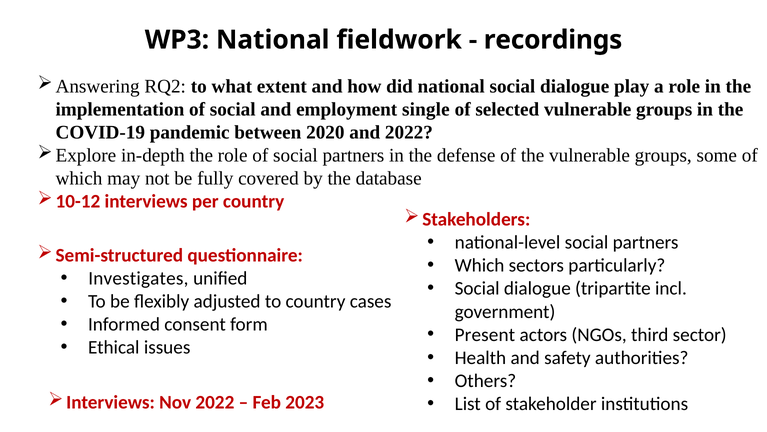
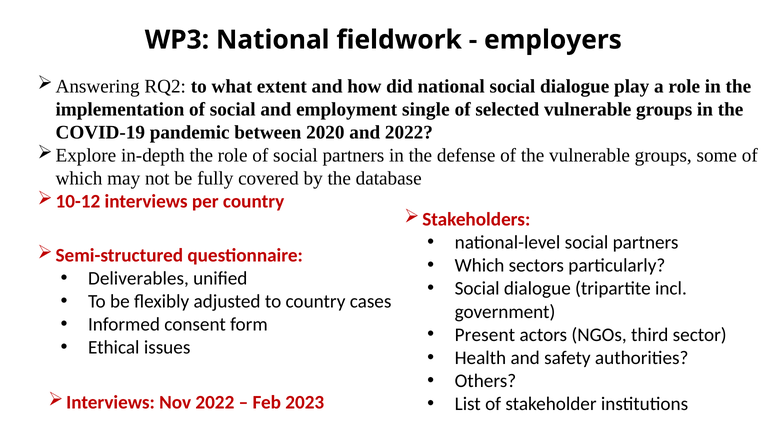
recordings: recordings -> employers (553, 40)
Investigates: Investigates -> Deliverables (138, 278)
